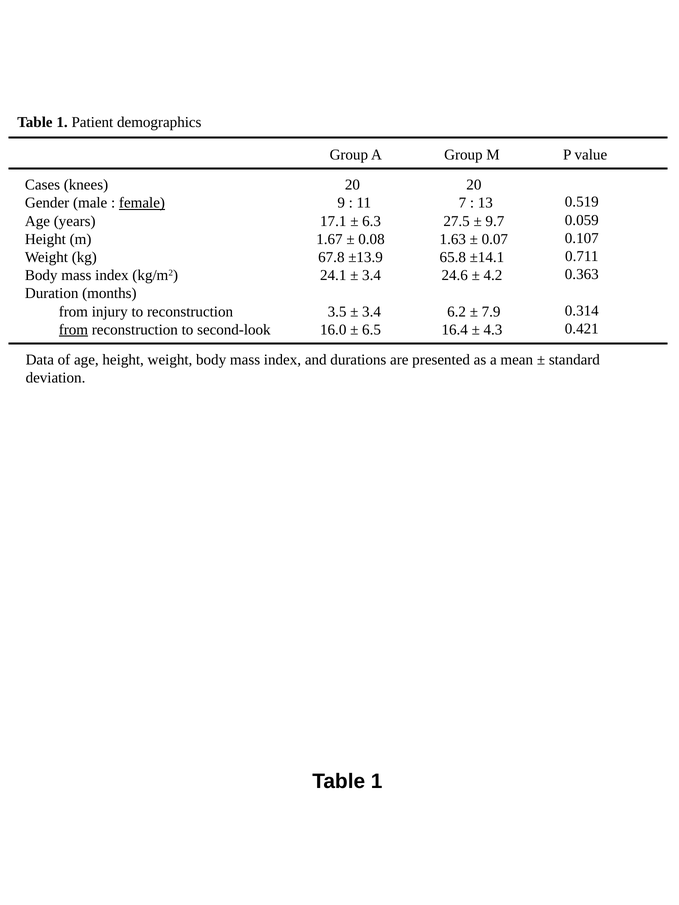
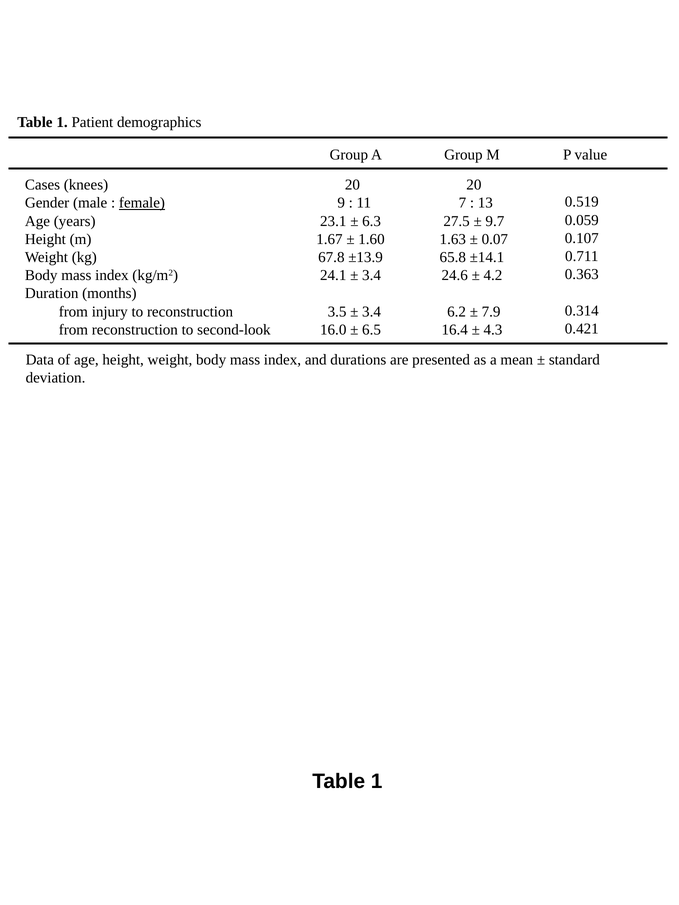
17.1: 17.1 -> 23.1 (333, 221)
0.08: 0.08 -> 1.60 (371, 239)
from underline: present -> none (73, 330)
